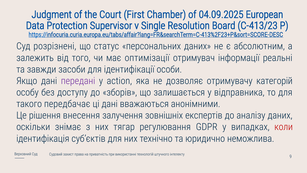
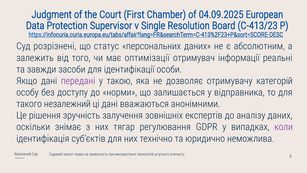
action: action -> такою (119, 81)
зборів: зборів -> норми (120, 92)
передбачає: передбачає -> незалежний (67, 104)
внесення: внесення -> зручність (81, 115)
коли colour: red -> purple (284, 127)
